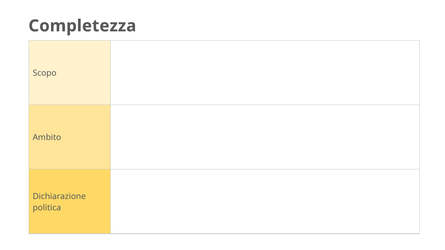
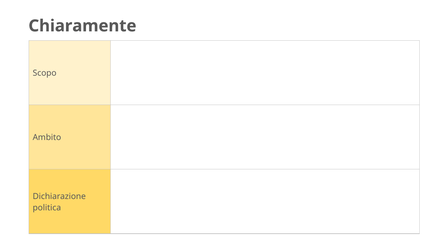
Completezza: Completezza -> Chiaramente (82, 26)
